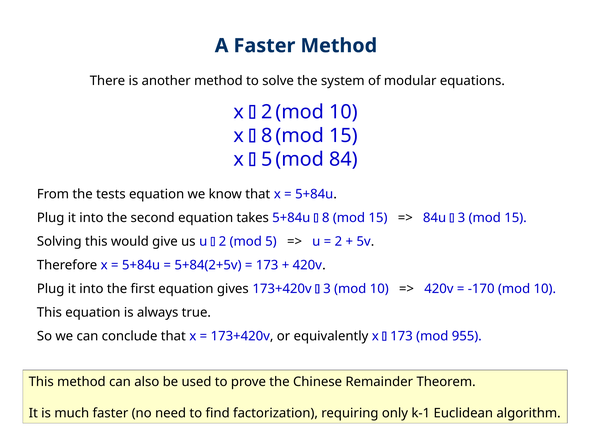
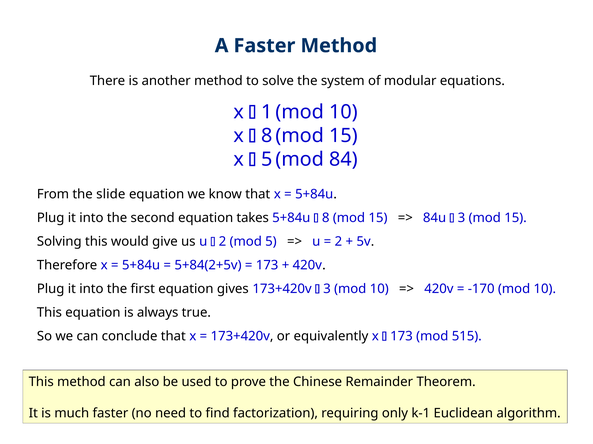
2: 2 -> 1 (267, 112)
tests: tests -> slide (111, 195)
955: 955 -> 515 (467, 337)
